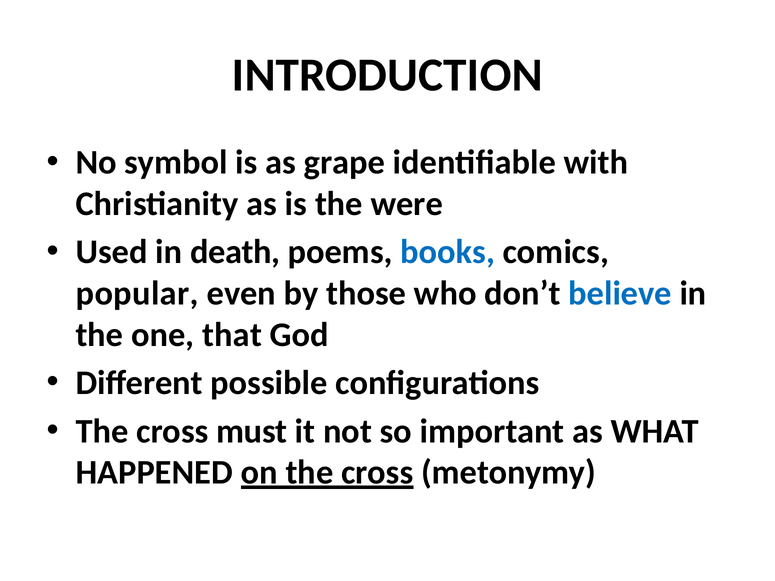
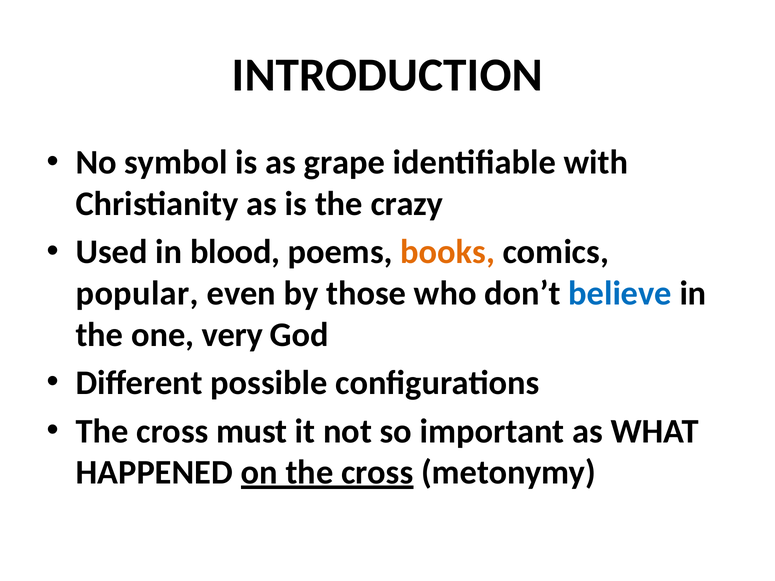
were: were -> crazy (407, 204)
death: death -> blood (235, 252)
books colour: blue -> orange (448, 252)
that: that -> very (232, 335)
